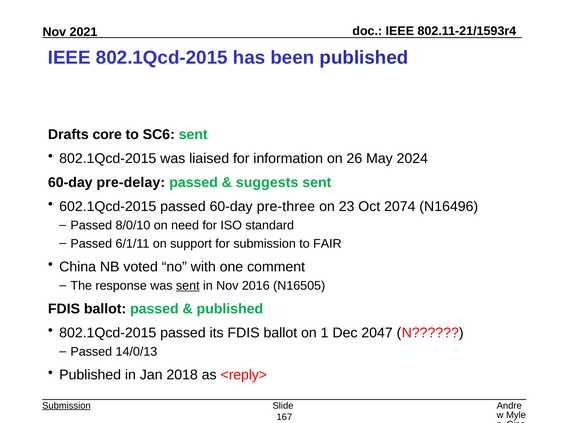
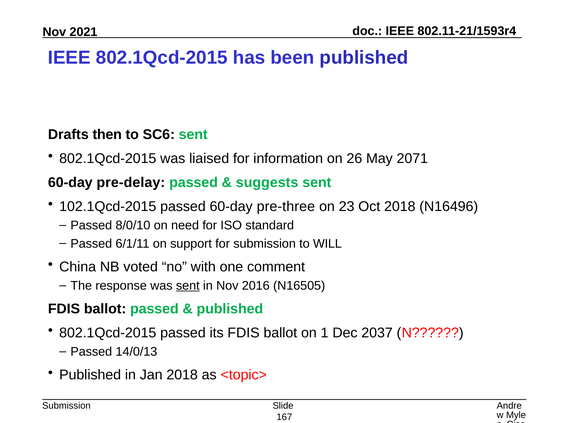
core: core -> then (107, 134)
2024: 2024 -> 2071 (412, 158)
602.1Qcd-2015: 602.1Qcd-2015 -> 102.1Qcd-2015 (108, 206)
Oct 2074: 2074 -> 2018 (400, 206)
FAIR: FAIR -> WILL (327, 244)
2047: 2047 -> 2037 (377, 333)
<reply>: <reply> -> <topic> (244, 375)
Submission underline: present -> none (66, 406)
